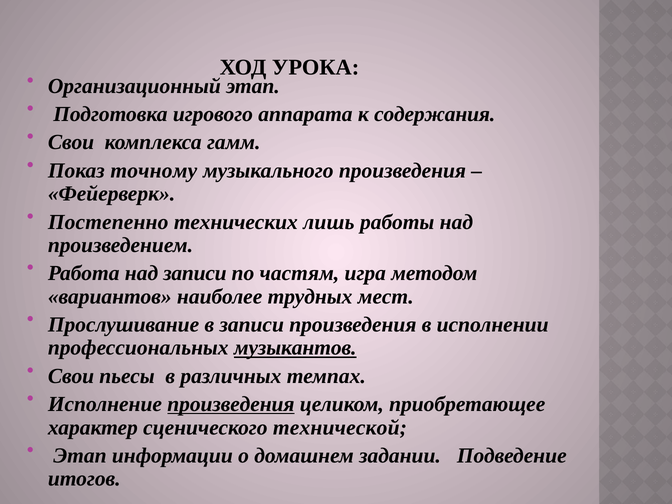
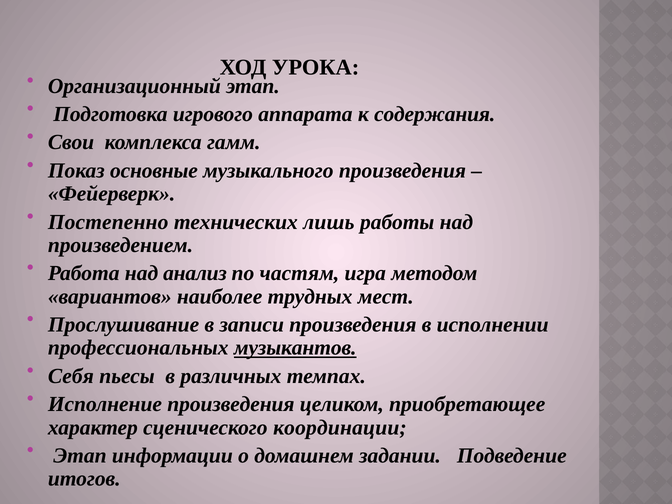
точному: точному -> основные (154, 171)
над записи: записи -> анализ (195, 273)
Свои: Свои -> Себя (71, 376)
произведения underline: present -> none (231, 404)
технической: технической -> координации (340, 427)
